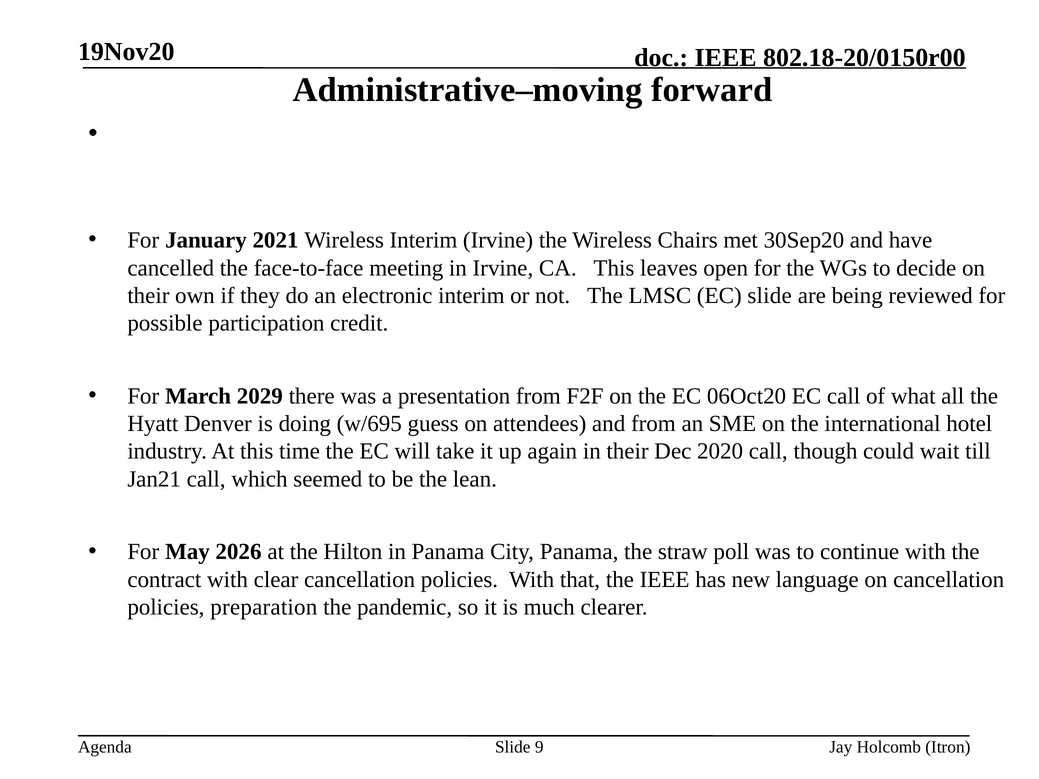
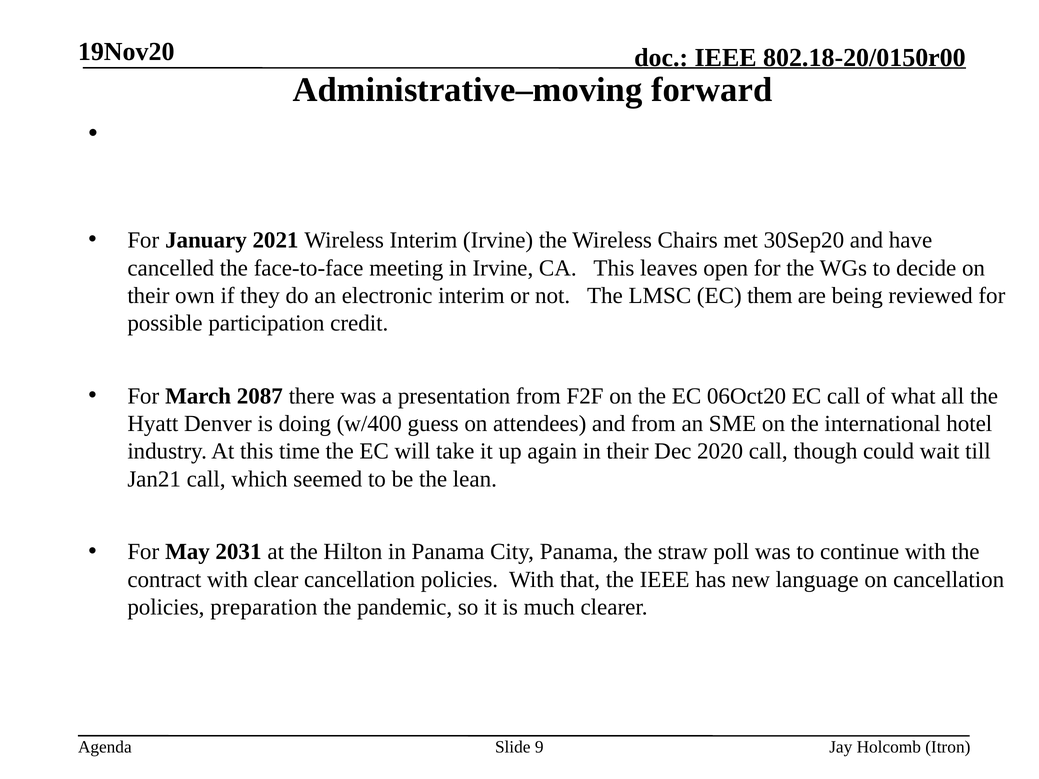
EC slide: slide -> them (770, 296)
2029: 2029 -> 2087 (260, 396)
w/695: w/695 -> w/400 (369, 424)
2026: 2026 -> 2031 (239, 552)
